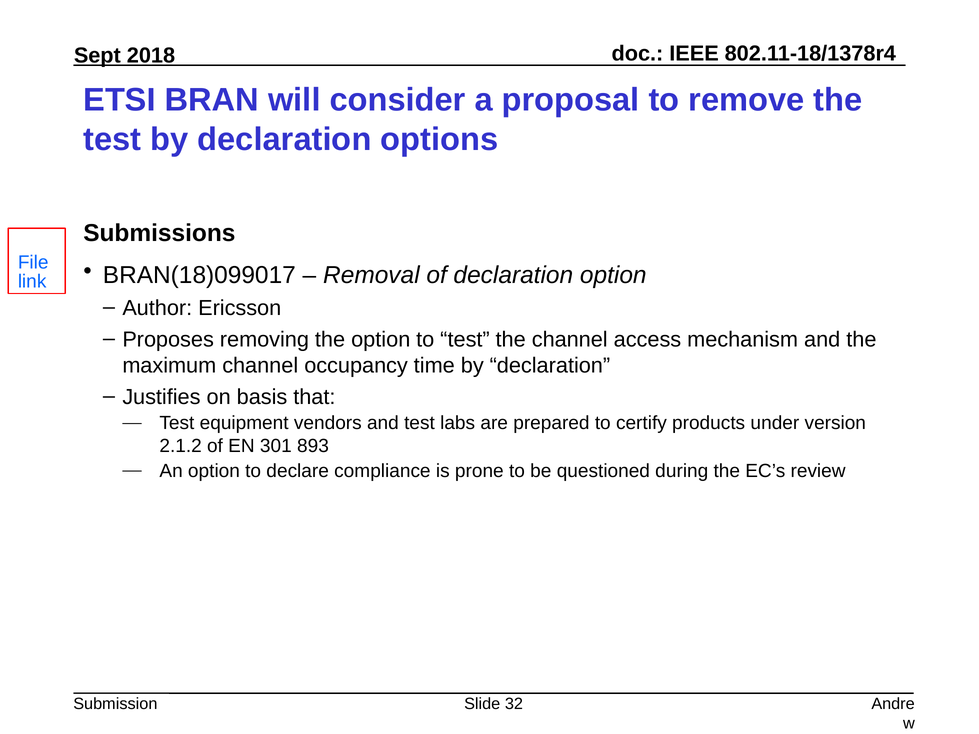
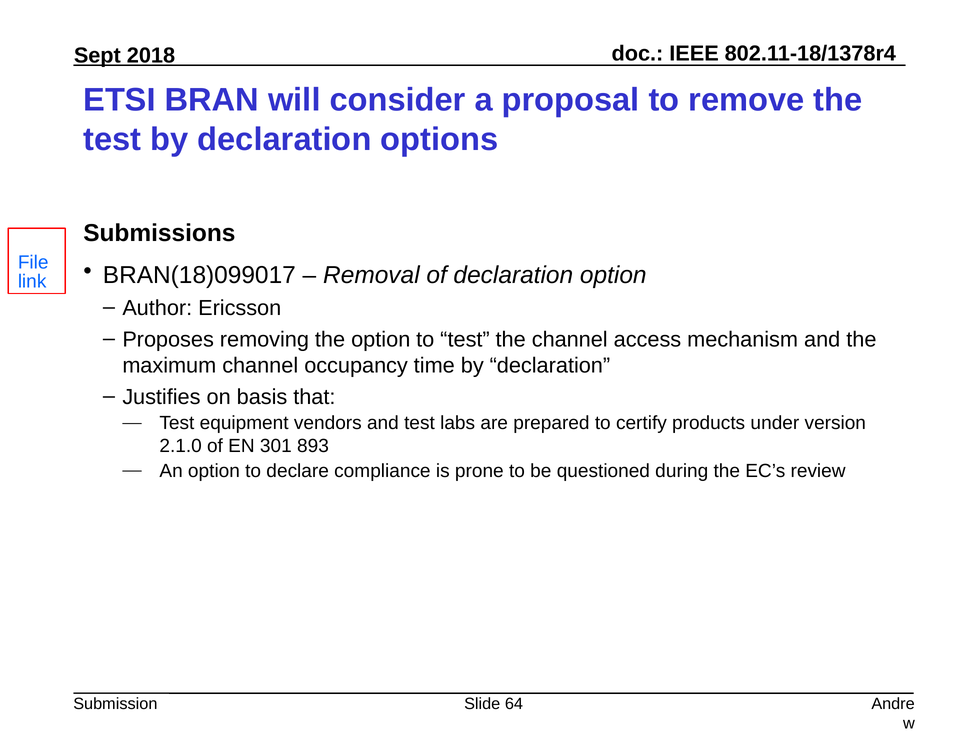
2.1.2: 2.1.2 -> 2.1.0 (181, 446)
32: 32 -> 64 (514, 704)
